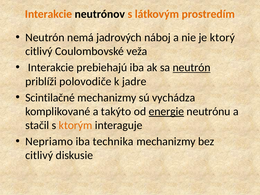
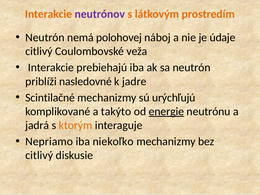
neutrónov colour: black -> purple (100, 14)
jadrových: jadrových -> polohovej (119, 37)
ktorý: ktorý -> údaje (223, 37)
neutrón underline: present -> none (192, 68)
polovodiče: polovodiče -> nasledovné (85, 81)
vychádza: vychádza -> urýchľujú (174, 98)
stačil: stačil -> jadrá (37, 125)
technika: technika -> niekoľko (113, 142)
